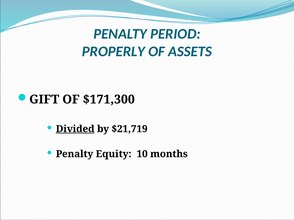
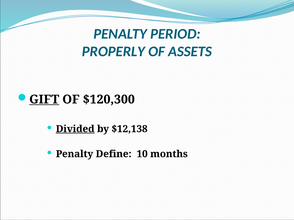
GIFT underline: none -> present (44, 100)
$171,300: $171,300 -> $120,300 (109, 100)
$21,719: $21,719 -> $12,138 (130, 129)
Equity: Equity -> Define (114, 154)
